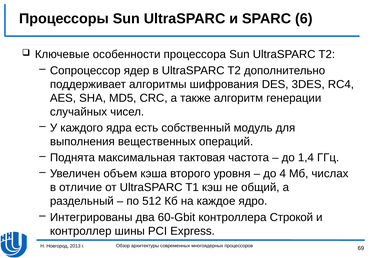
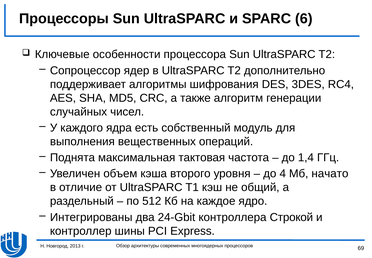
числах: числах -> начато (330, 173)
60-Gbit: 60-Gbit -> 24-Gbit (177, 217)
